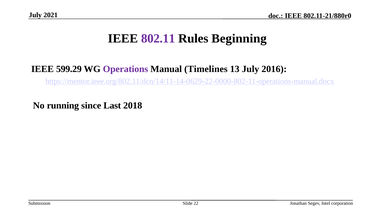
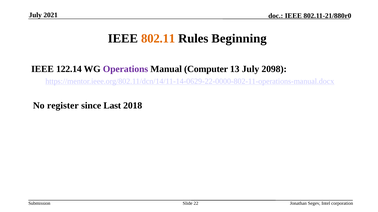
802.11 colour: purple -> orange (158, 39)
599.29: 599.29 -> 122.14 (69, 69)
Timelines: Timelines -> Computer (206, 69)
2016: 2016 -> 2098 (274, 69)
running: running -> register (63, 106)
